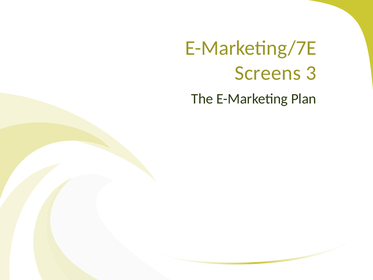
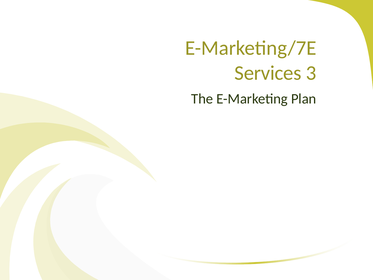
Screens: Screens -> Services (268, 73)
